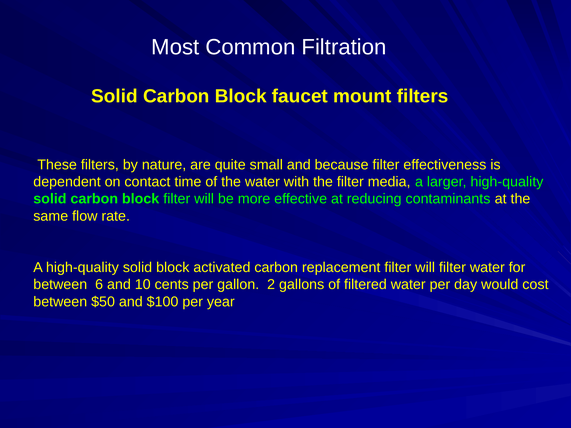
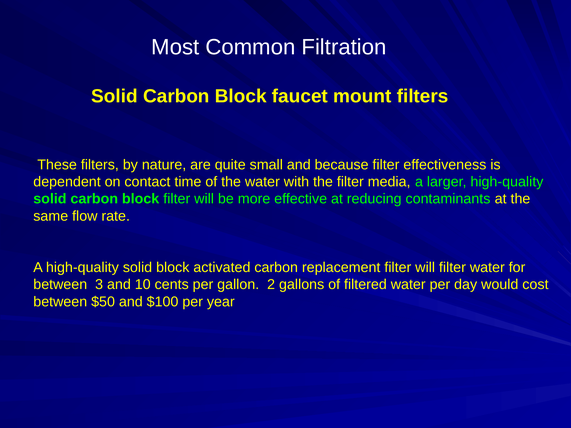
6: 6 -> 3 (99, 285)
